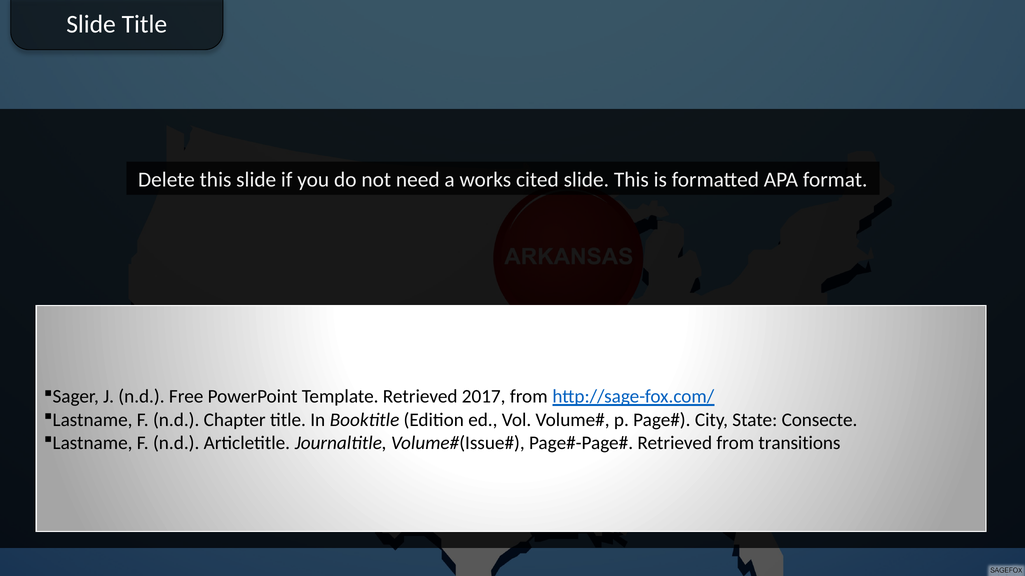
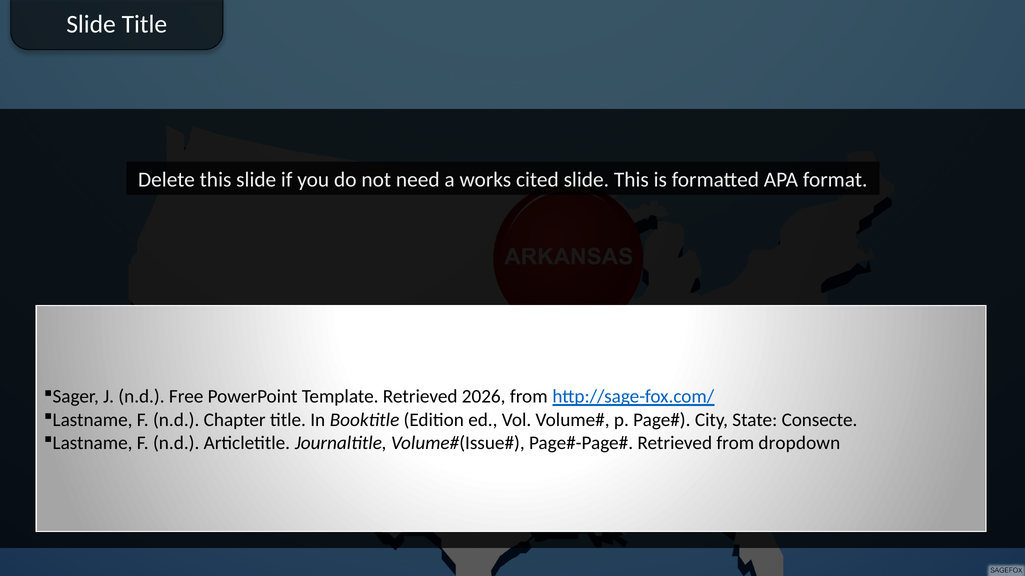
2017: 2017 -> 2026 (484, 397)
transitions: transitions -> dropdown (799, 444)
